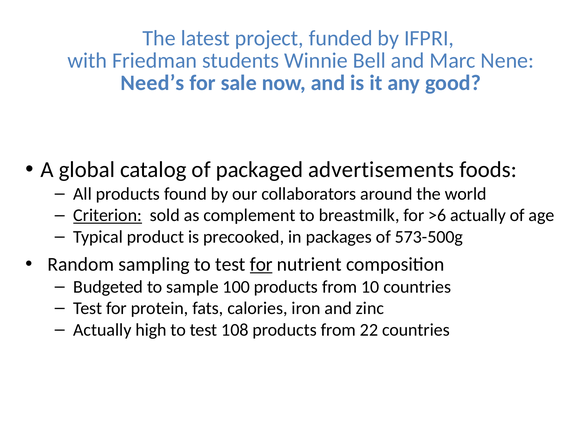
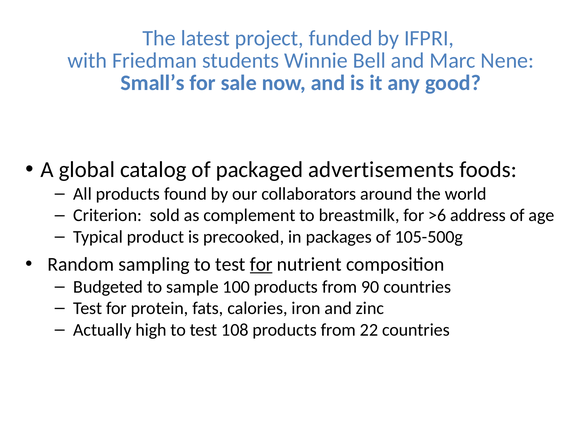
Need’s: Need’s -> Small’s (153, 83)
Criterion underline: present -> none (108, 216)
>6 actually: actually -> address (478, 216)
573-500g: 573-500g -> 105-500g (429, 237)
10: 10 -> 90 (370, 287)
